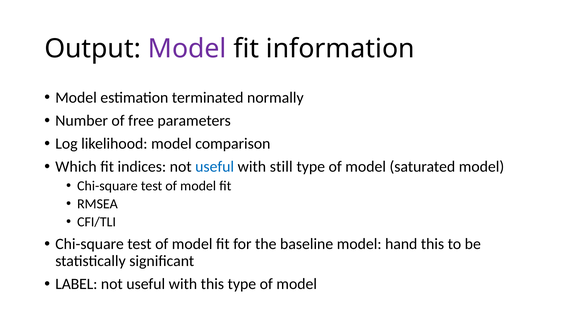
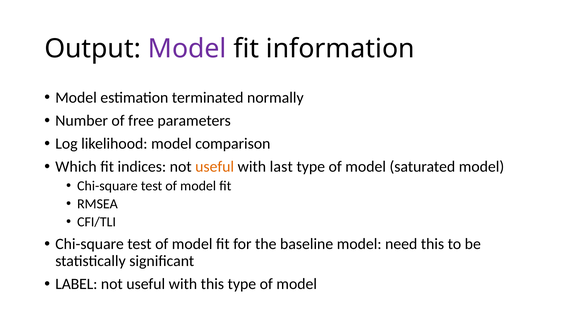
useful colour: blue -> orange (215, 167)
still: still -> last (281, 167)
hand: hand -> need (401, 244)
